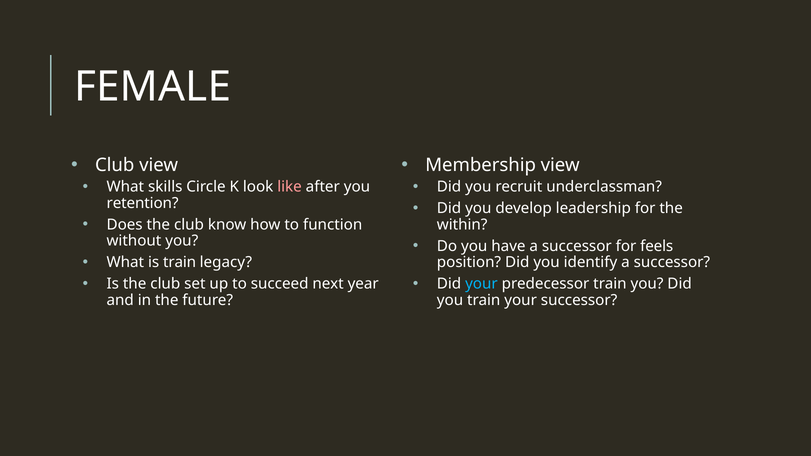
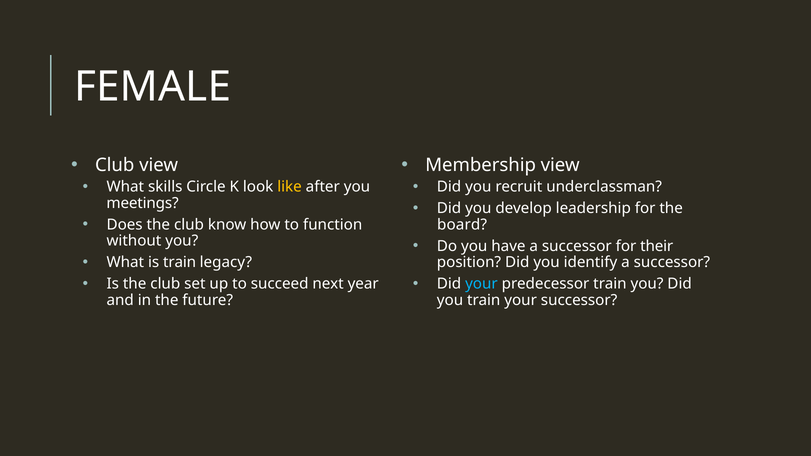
like colour: pink -> yellow (290, 187)
retention: retention -> meetings (143, 203)
within: within -> board (462, 225)
feels: feels -> their (657, 246)
